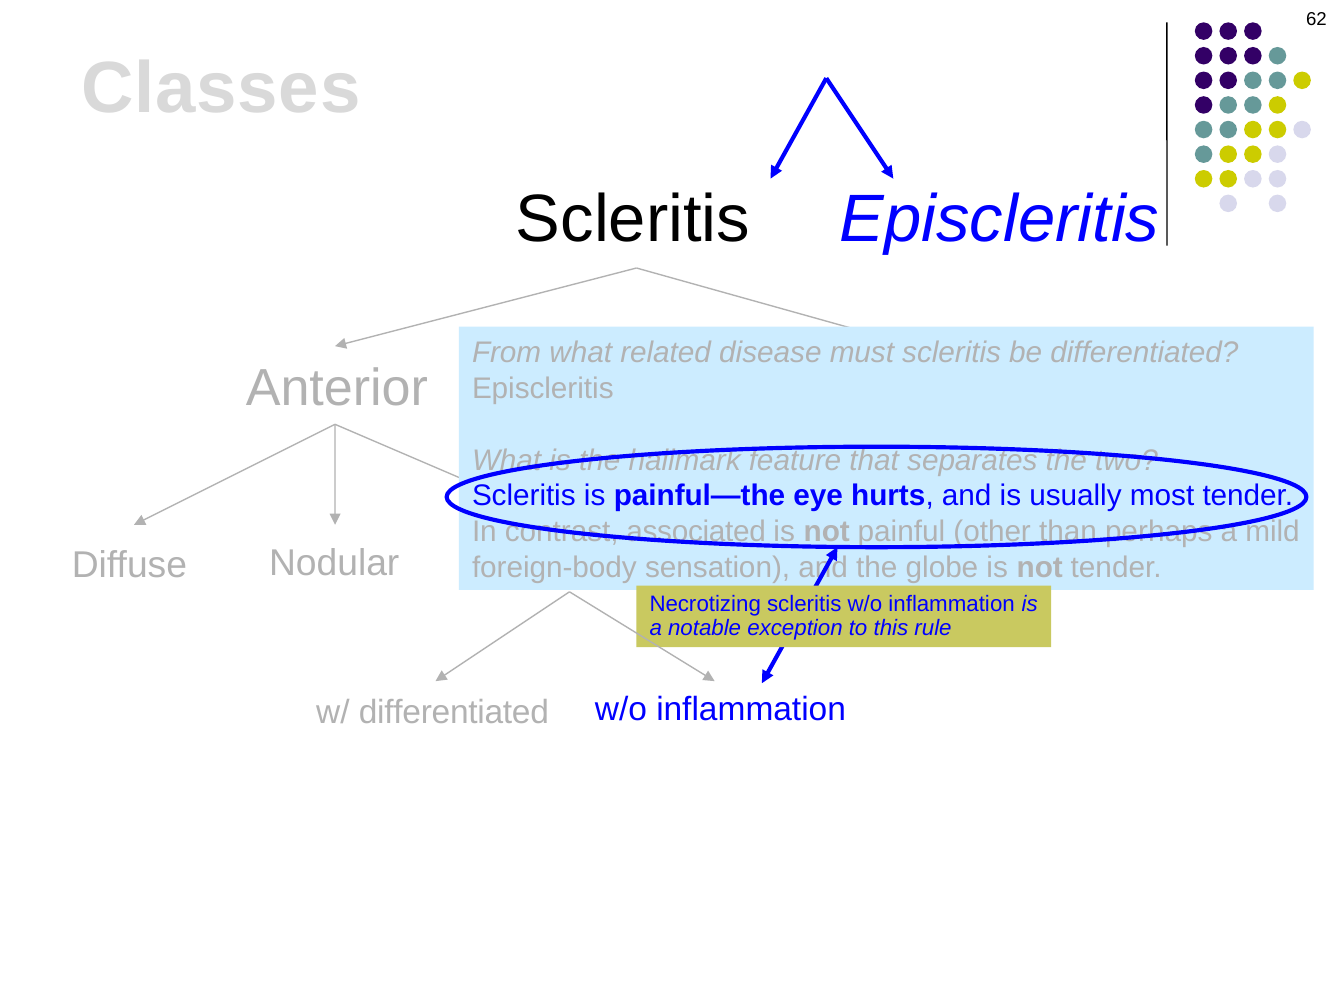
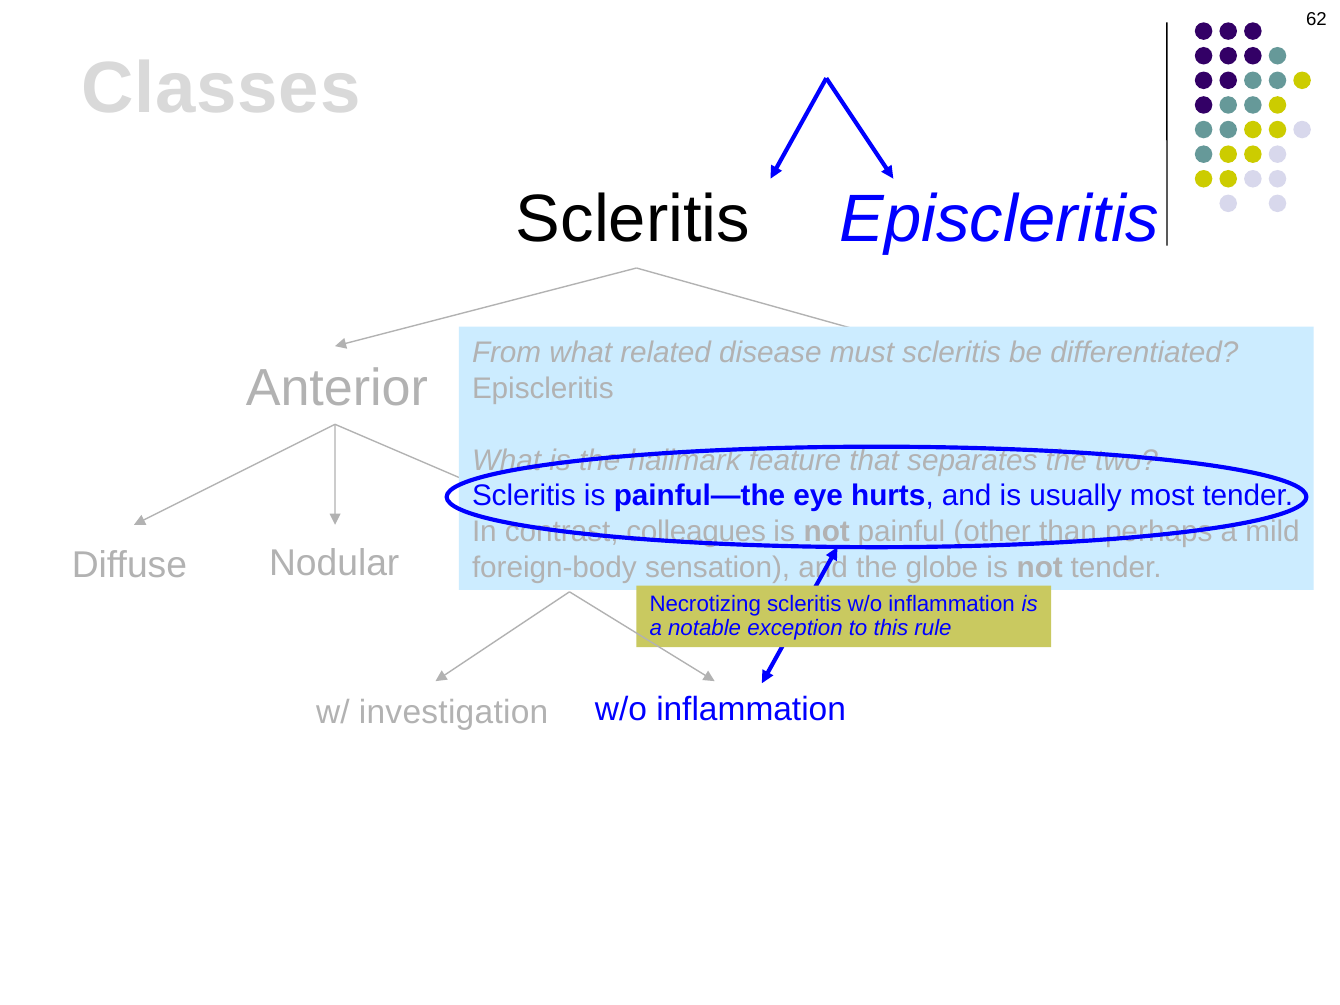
associated: associated -> colleagues (696, 532)
w/ differentiated: differentiated -> investigation (454, 712)
